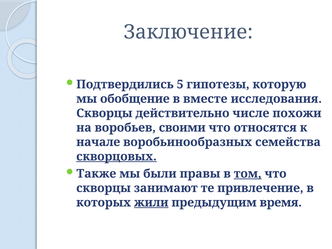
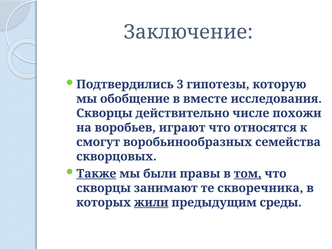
5: 5 -> 3 (180, 84)
своими: своими -> играют (182, 128)
начале: начале -> смогут (98, 142)
скворцовых underline: present -> none (116, 156)
Также underline: none -> present (96, 174)
привлечение: привлечение -> скворечника (260, 188)
время: время -> среды (281, 202)
